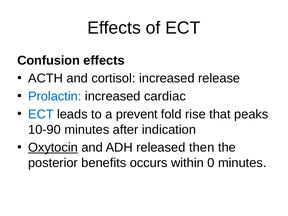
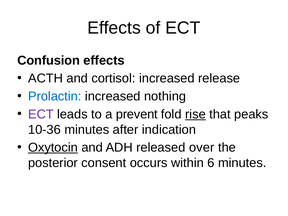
cardiac: cardiac -> nothing (165, 96)
ECT colour: blue -> purple (41, 114)
rise underline: none -> present (195, 114)
10-90: 10-90 -> 10-36 (44, 130)
then: then -> over (202, 148)
benefits: benefits -> consent (104, 163)
0: 0 -> 6 (211, 163)
